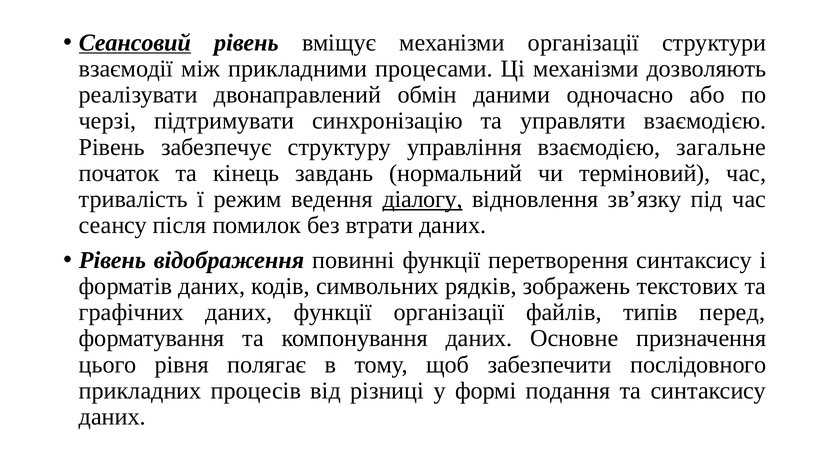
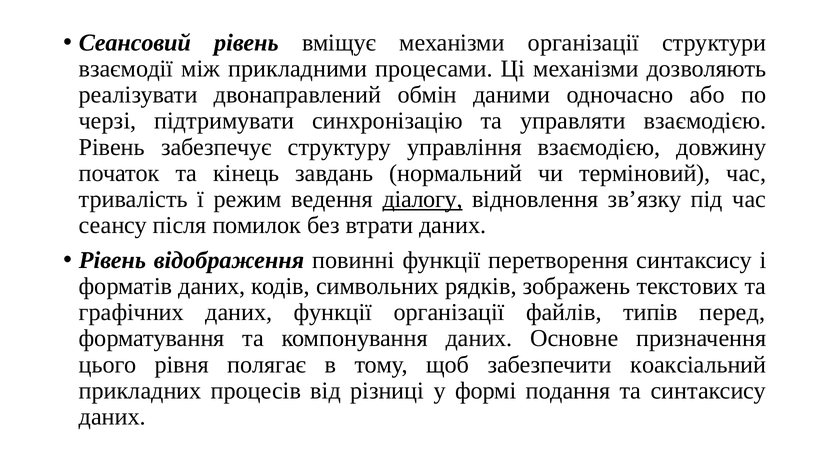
Сеансовий underline: present -> none (135, 43)
загальне: загальне -> довжину (721, 147)
послідовного: послідовного -> коаксіальний (698, 364)
